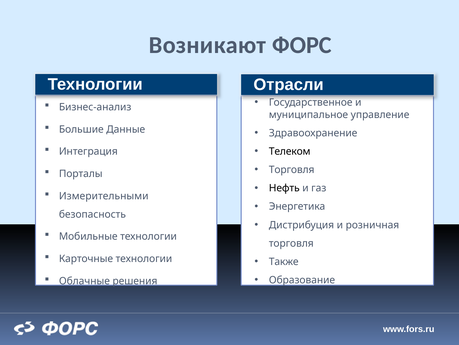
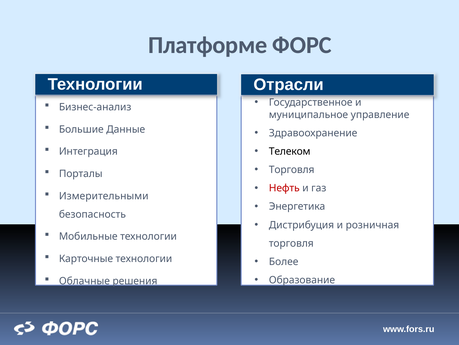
Возникают: Возникают -> Платформе (208, 45)
Нефть colour: black -> red (284, 188)
Также: Также -> Более (284, 261)
